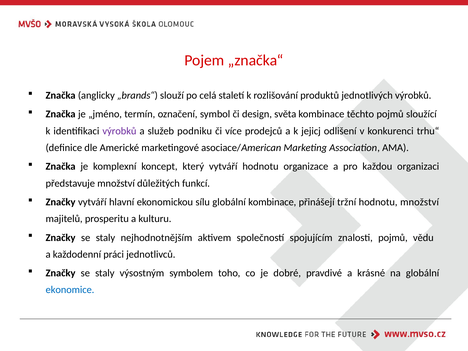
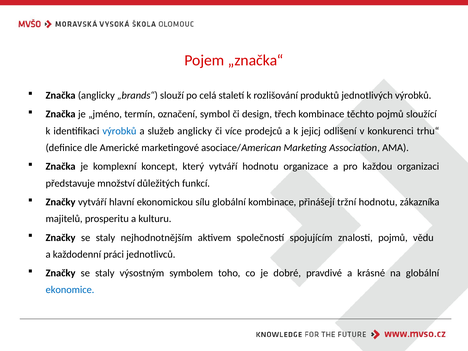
světa: světa -> třech (285, 114)
výrobků colour: purple -> blue (119, 131)
služeb podniku: podniku -> anglicky (195, 131)
hodnotu množství: množství -> zákazníka (420, 202)
